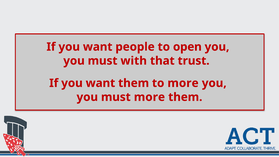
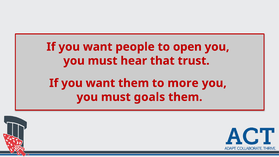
with: with -> hear (134, 61)
must more: more -> goals (149, 97)
